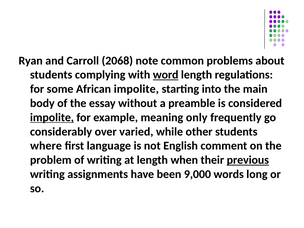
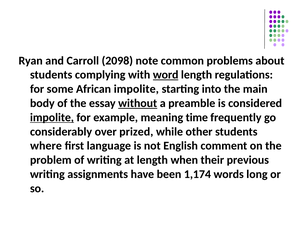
2068: 2068 -> 2098 (117, 61)
without underline: none -> present (138, 103)
only: only -> time (197, 117)
varied: varied -> prized (136, 132)
previous underline: present -> none (248, 160)
9,000: 9,000 -> 1,174 (197, 174)
